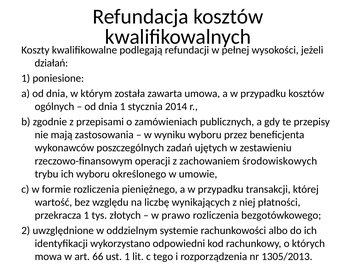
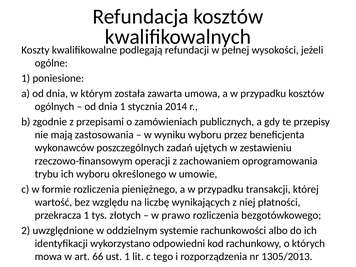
działań: działań -> ogólne (51, 63)
środowiskowych: środowiskowych -> oprogramowania (280, 161)
